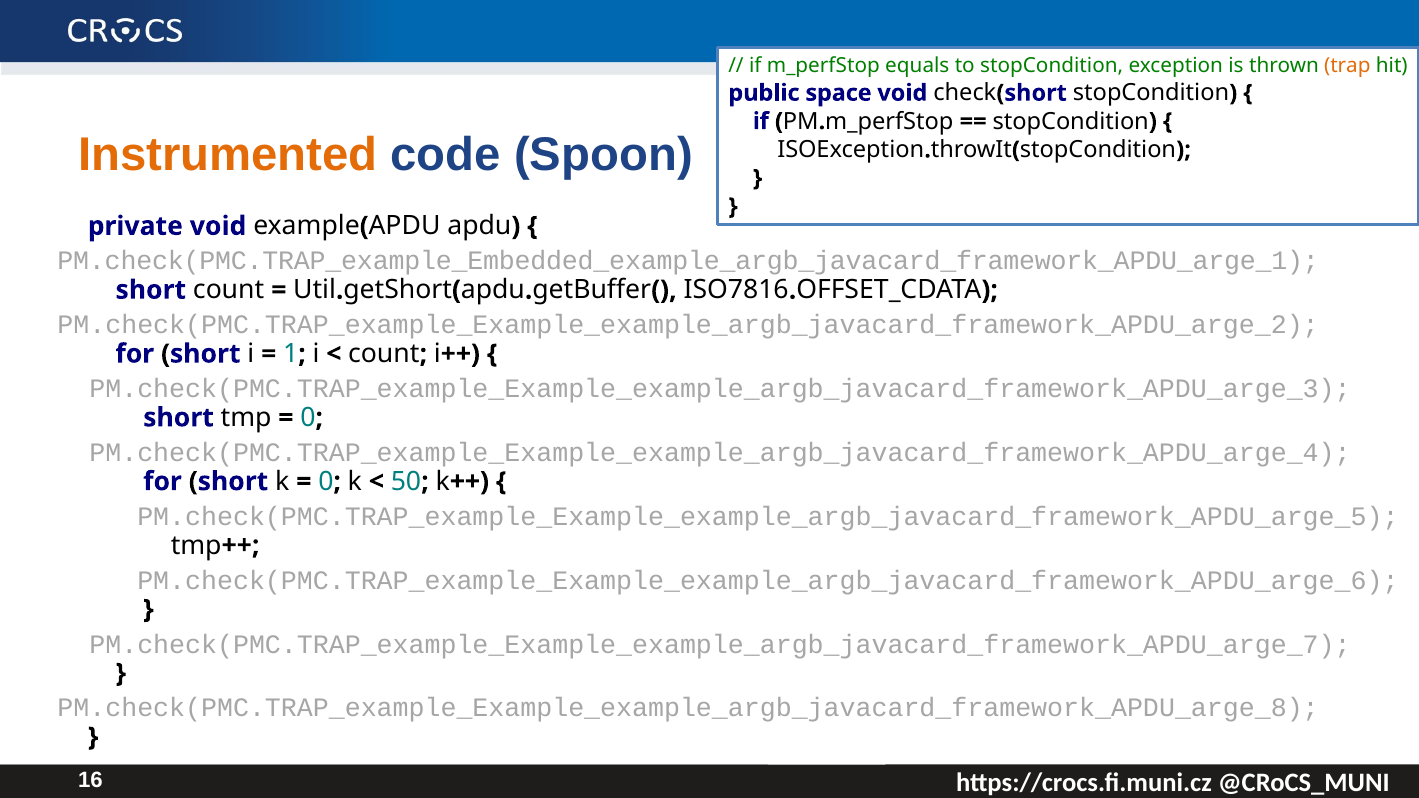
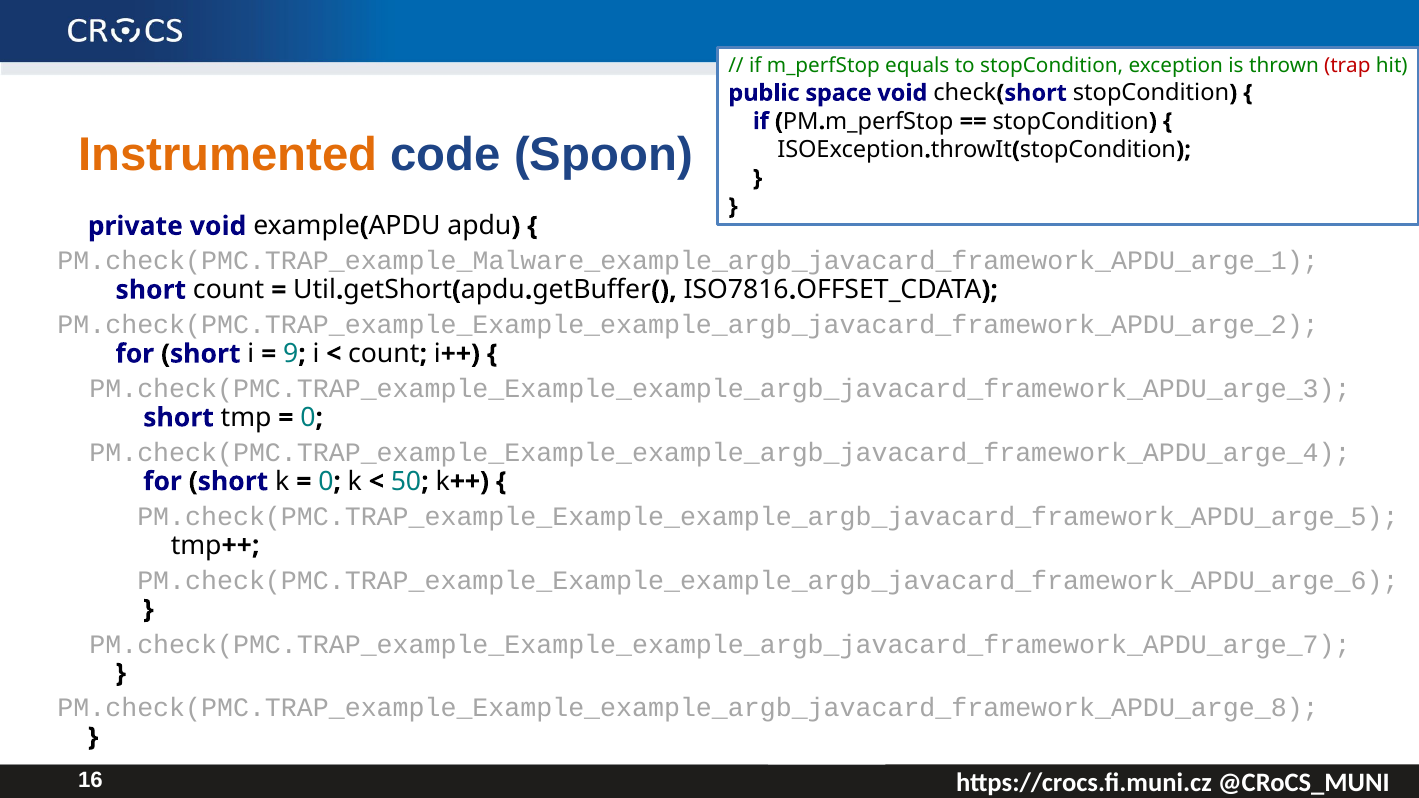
trap colour: orange -> red (1347, 66)
PM.check(PMC.TRAP_example_Embedded_example_argb_javacard_framework_APDU_arge_1: PM.check(PMC.TRAP_example_Embedded_example_argb_javacard_framework_APDU_arge_1 -> PM.check(PMC.TRAP_example_Malware_example_argb_javacard_framework_APDU_arge_1 (688, 261)
1: 1 -> 9 (291, 354)
